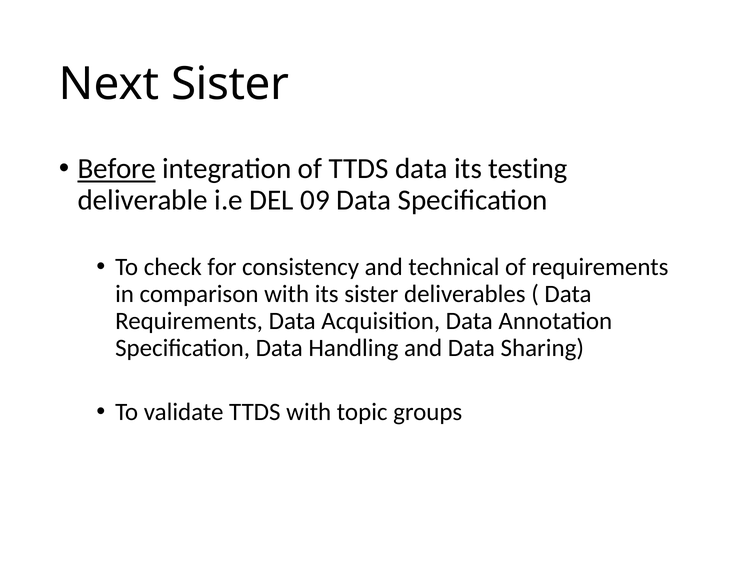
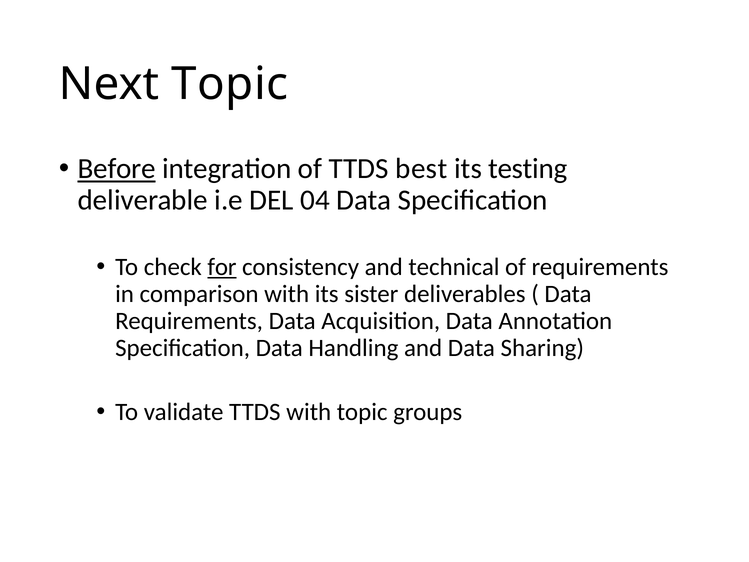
Next Sister: Sister -> Topic (230, 84)
TTDS data: data -> best (421, 169)
09: 09 -> 04 (315, 200)
for underline: none -> present (222, 267)
